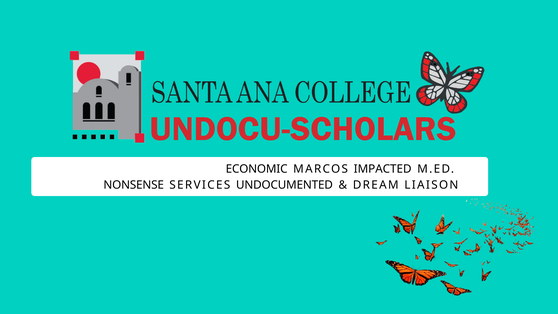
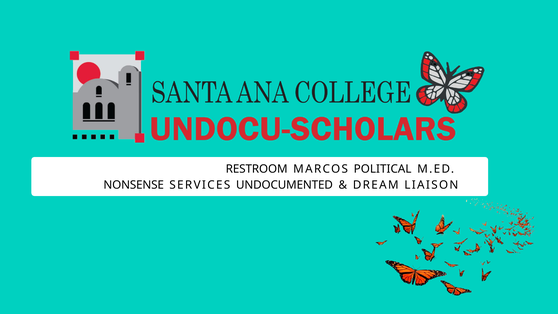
ECONOMIC: ECONOMIC -> RESTROOM (257, 169)
IMPACTED: IMPACTED -> POLITICAL (383, 169)
